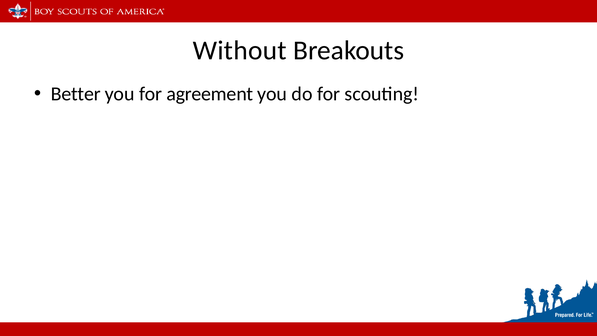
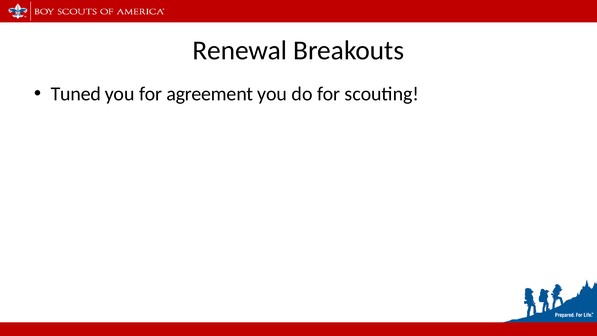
Without: Without -> Renewal (240, 50)
Better: Better -> Tuned (76, 94)
